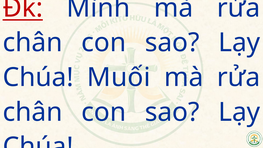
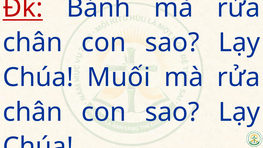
Mình: Mình -> Bánh (99, 8)
